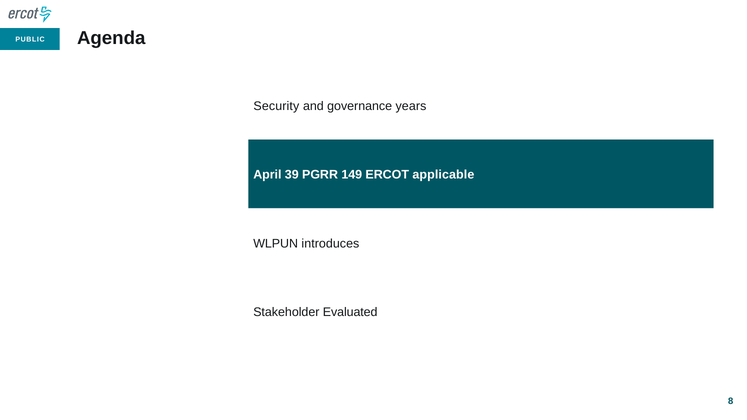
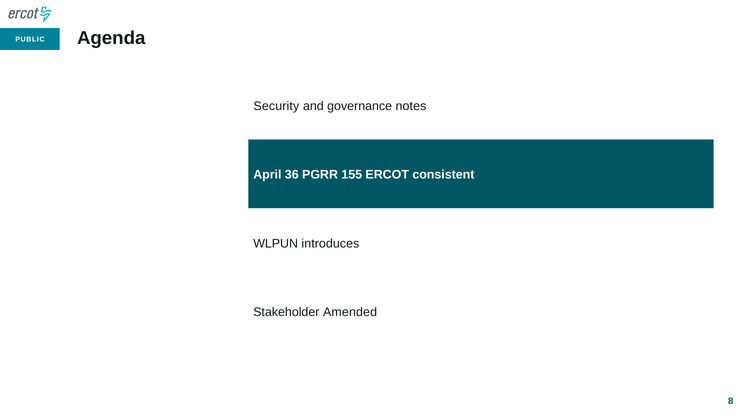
years: years -> notes (411, 106)
39: 39 -> 36 (292, 175)
149: 149 -> 155 (352, 175)
applicable: applicable -> consistent (443, 175)
Evaluated: Evaluated -> Amended (350, 312)
